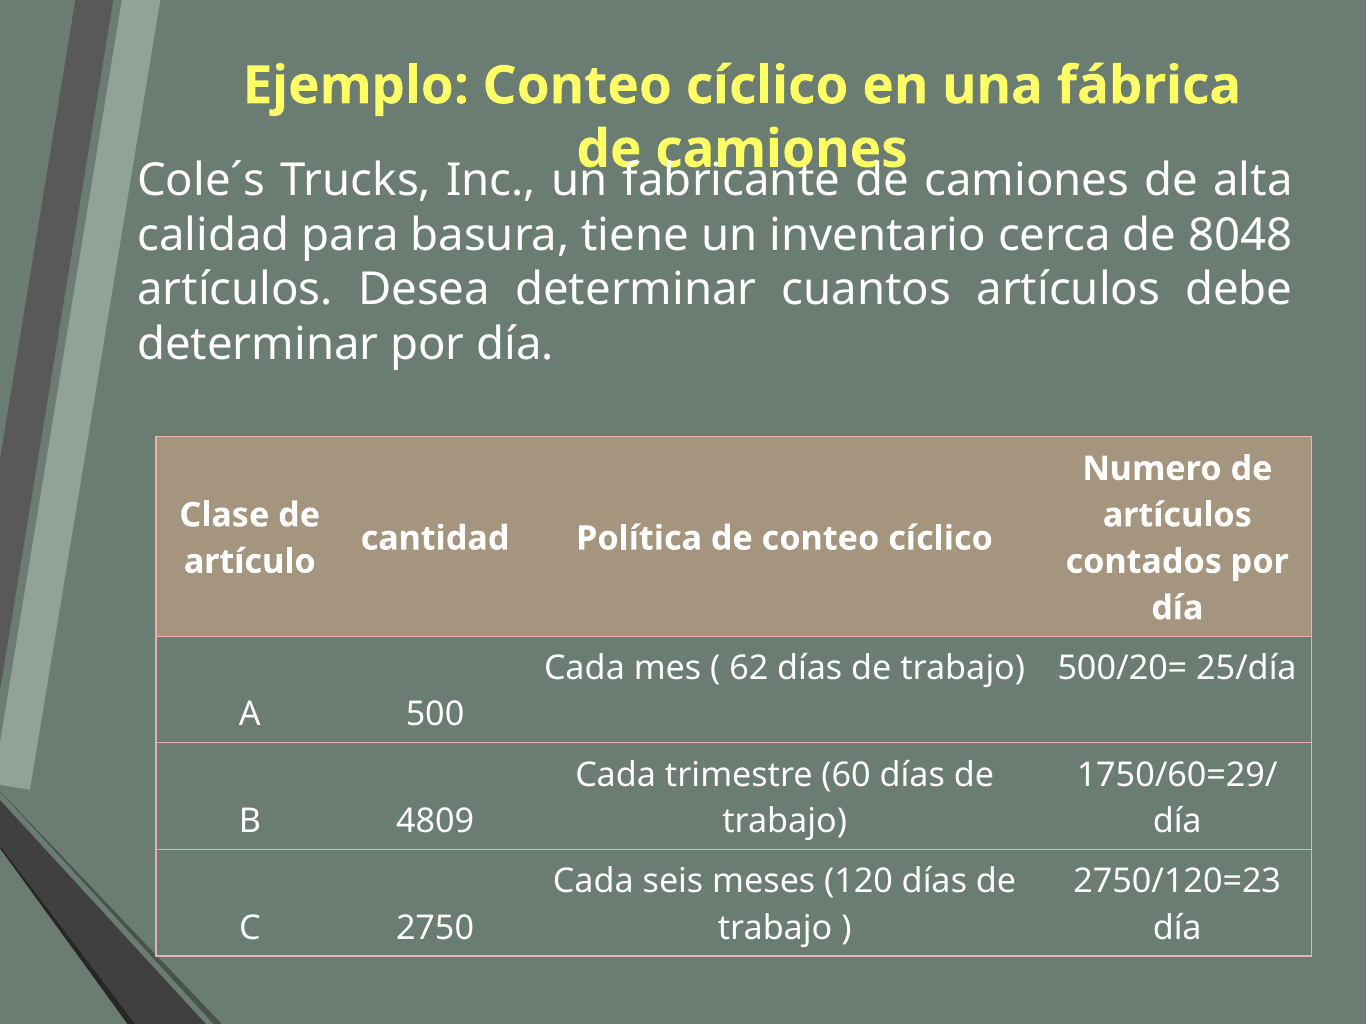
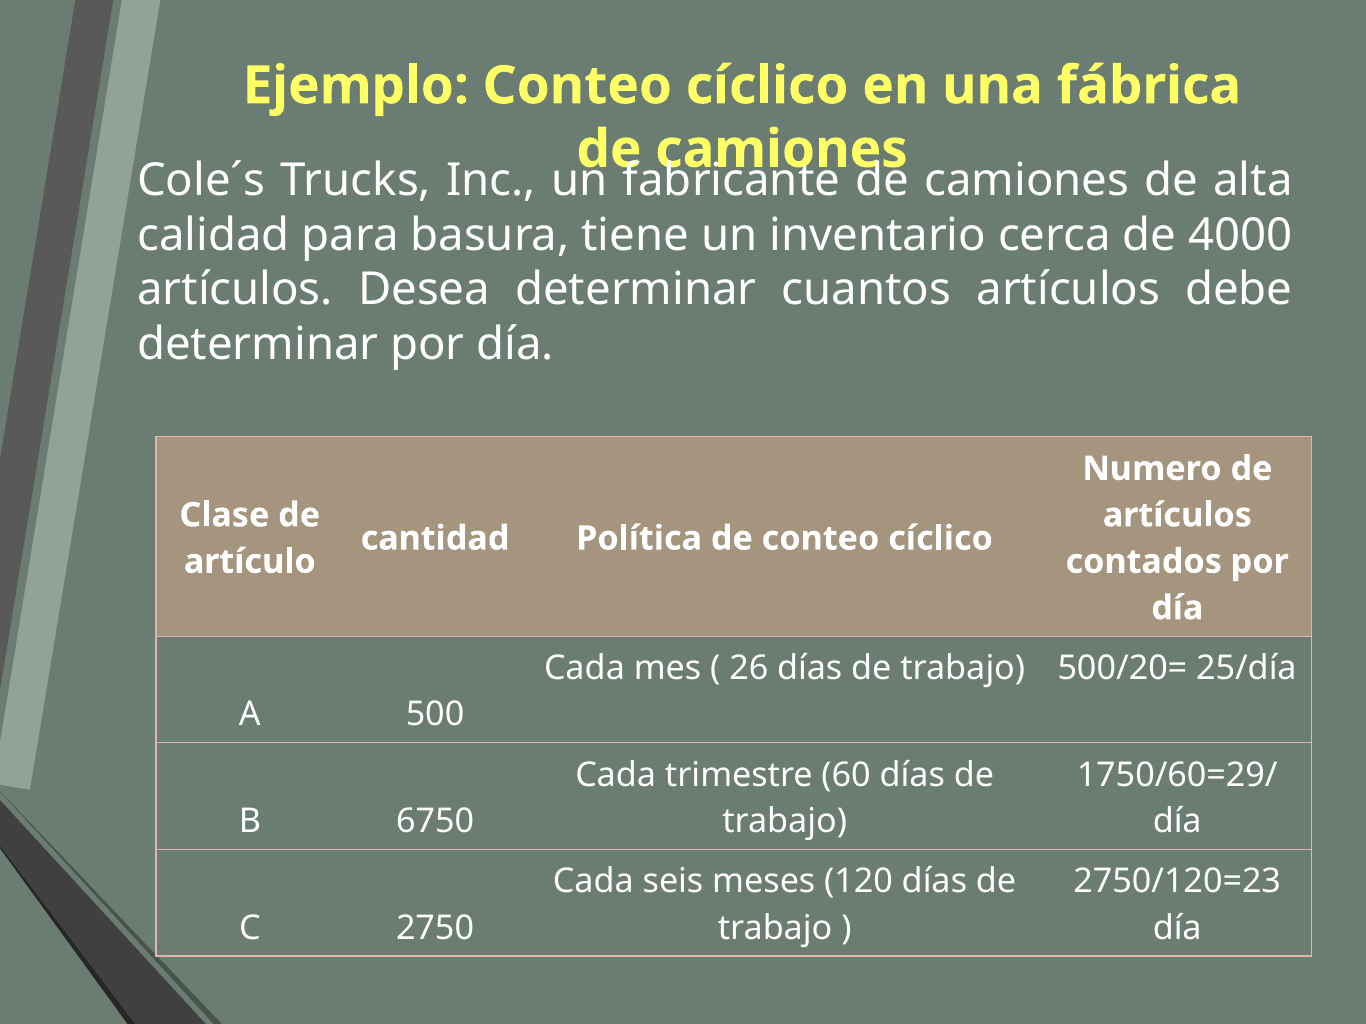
8048: 8048 -> 4000 (1241, 235)
62: 62 -> 26 (749, 669)
4809: 4809 -> 6750 (435, 822)
